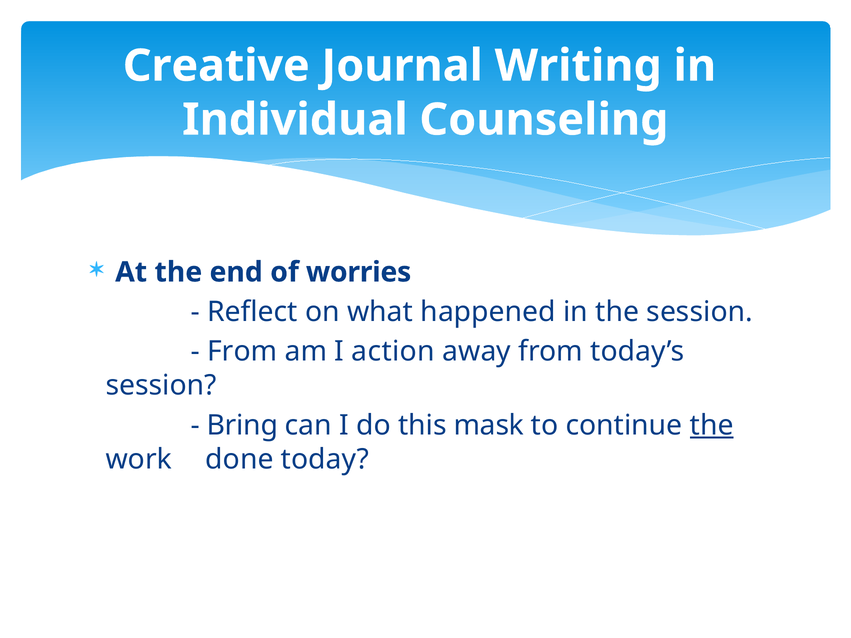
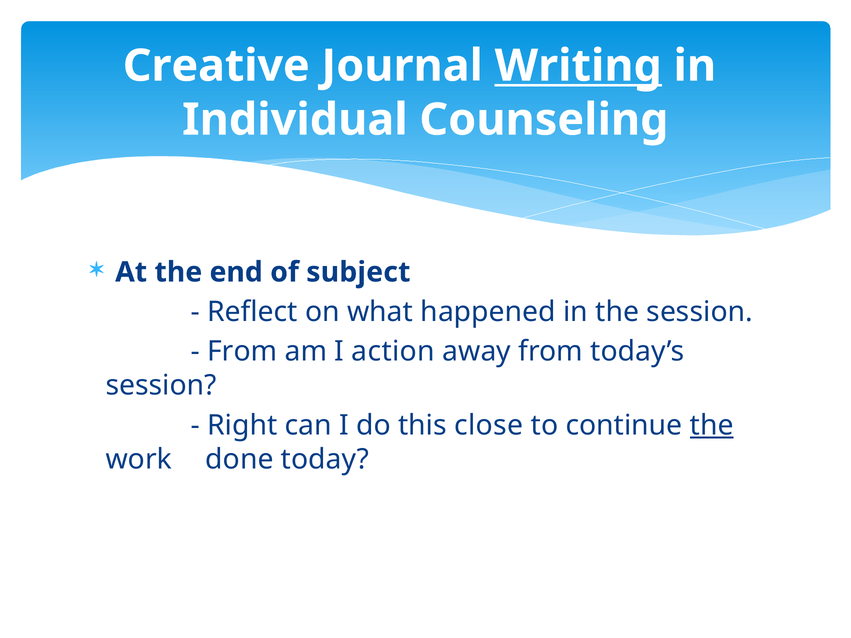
Writing underline: none -> present (578, 66)
worries: worries -> subject (358, 272)
Bring: Bring -> Right (242, 425)
mask: mask -> close (489, 425)
